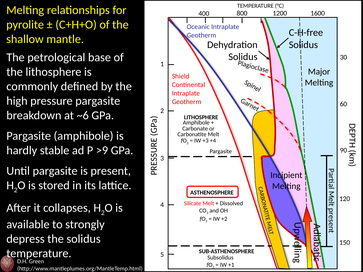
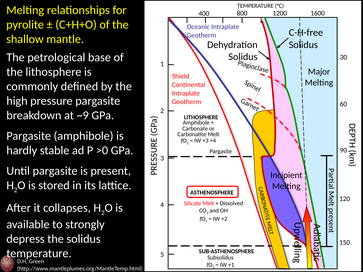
~6: ~6 -> ~9 (83, 115)
>9: >9 -> >0 (102, 151)
